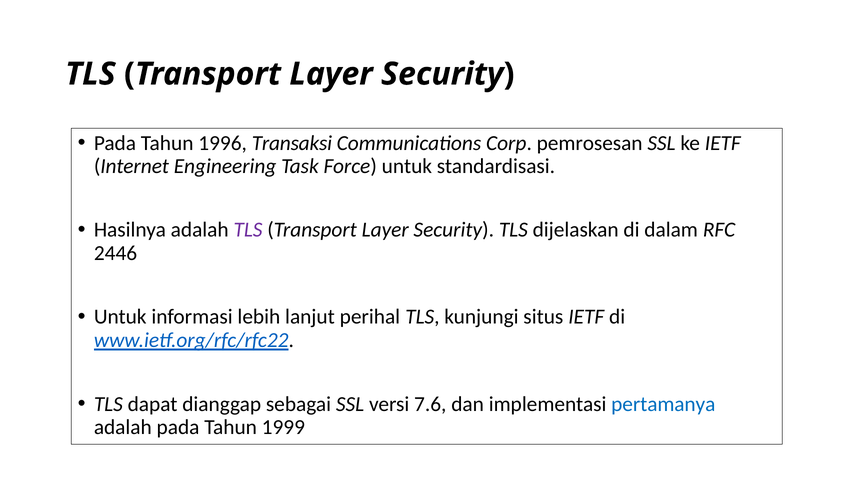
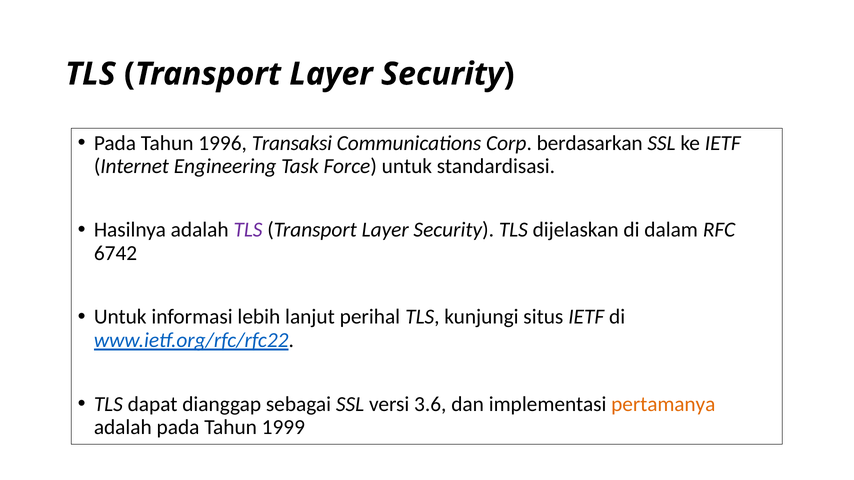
pemrosesan: pemrosesan -> berdasarkan (590, 143)
2446: 2446 -> 6742 (116, 253)
7.6: 7.6 -> 3.6 (430, 404)
pertamanya colour: blue -> orange (663, 404)
